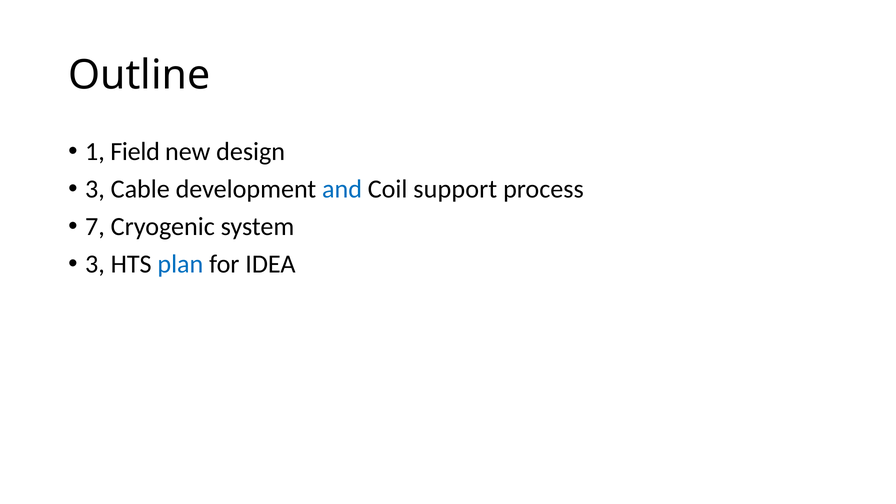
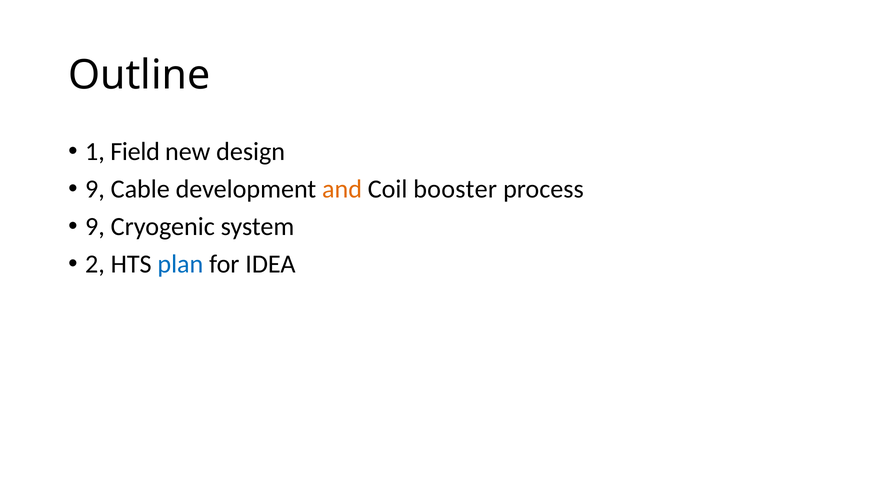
3: 3 -> 9 (95, 189)
and colour: blue -> orange (342, 189)
support: support -> booster (455, 189)
7: 7 -> 9 (95, 227)
3: 3 -> 2 (95, 264)
